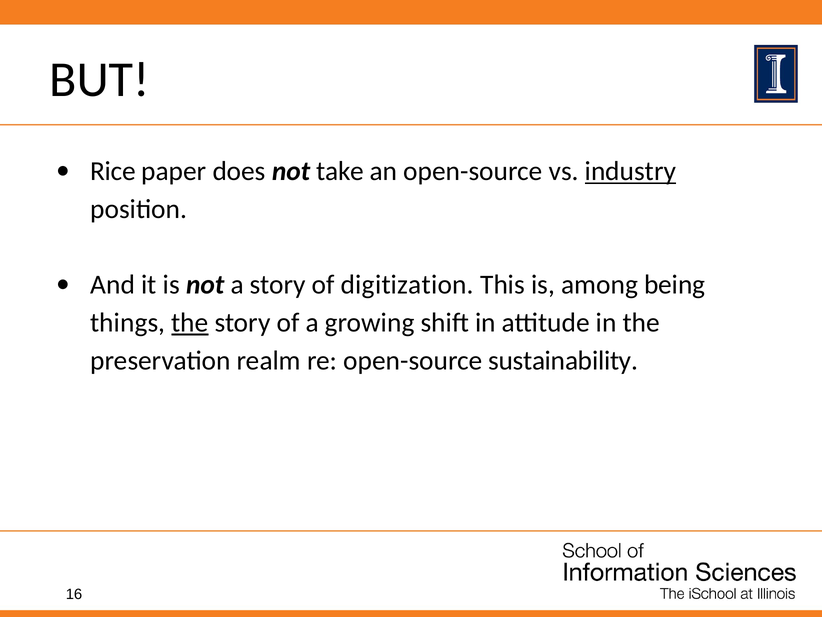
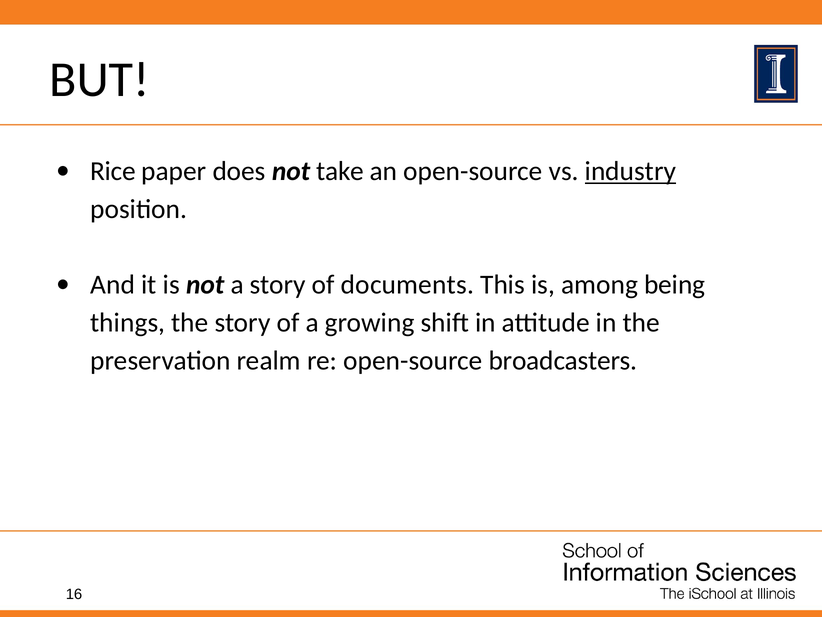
digitization: digitization -> documents (407, 285)
the underline: present -> none (190, 322)
sustainability: sustainability -> broadcasters (563, 360)
